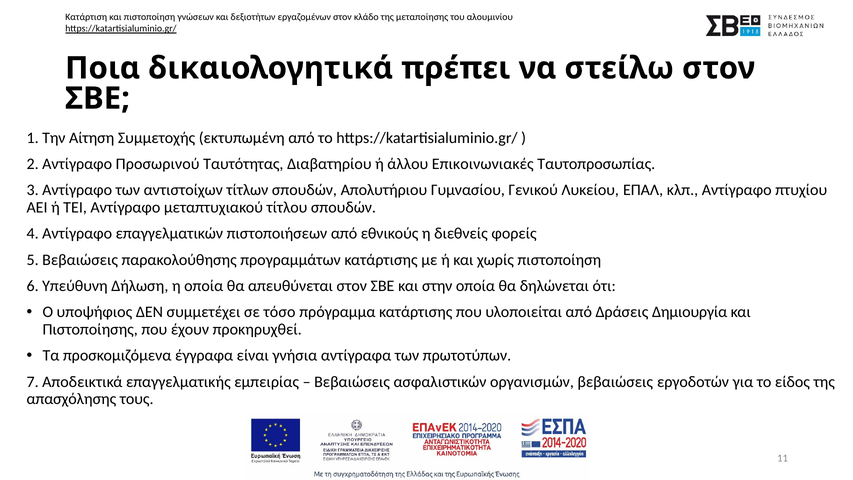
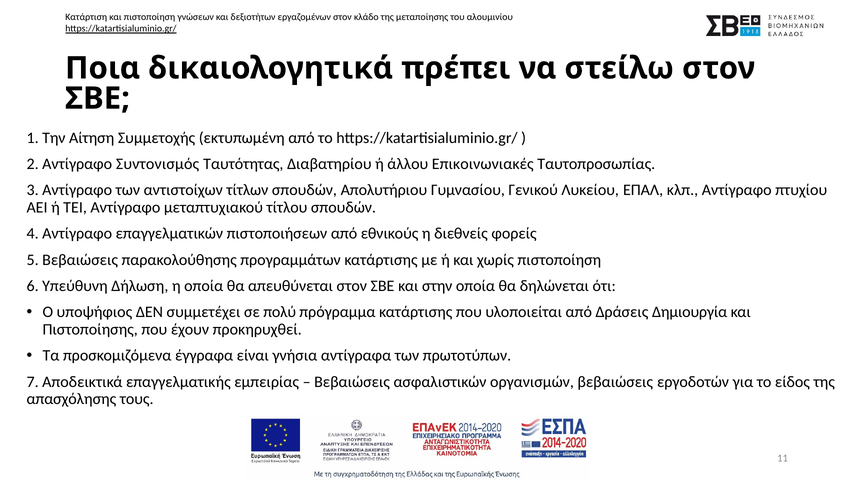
Προσωρινού: Προσωρινού -> Συντονισμός (158, 164)
τόσο: τόσο -> πολύ (280, 312)
